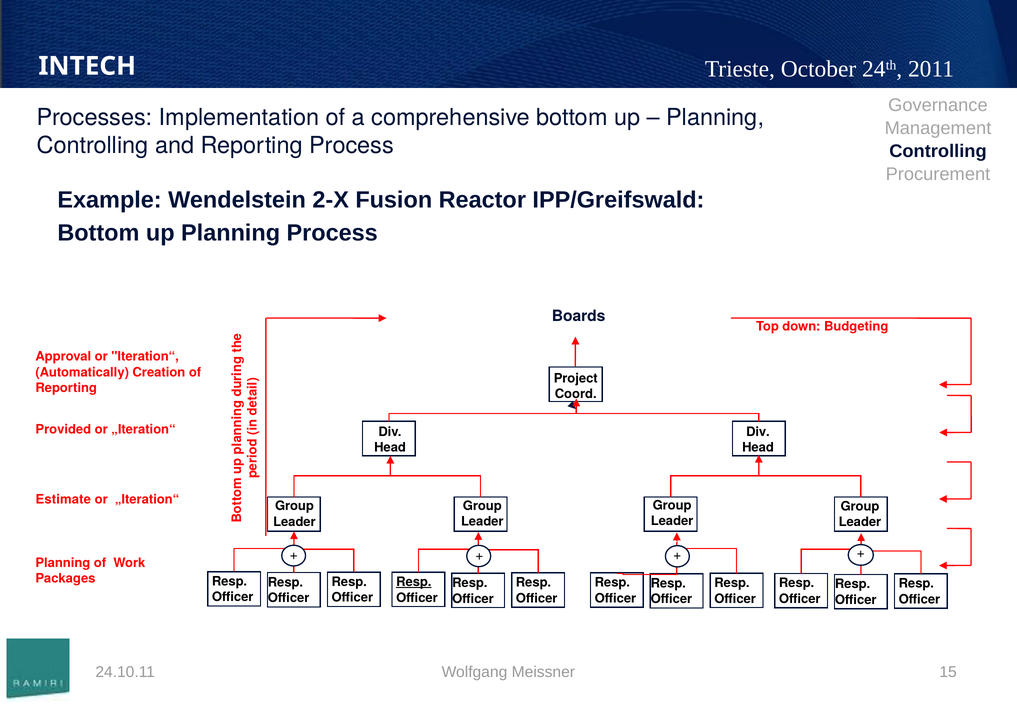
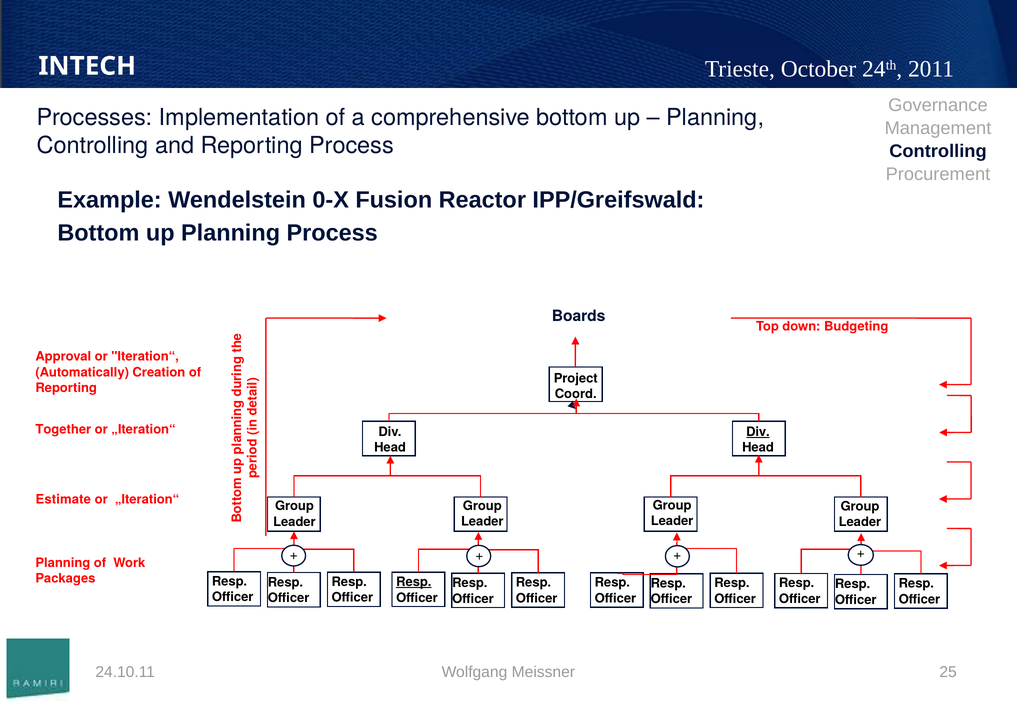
2-X: 2-X -> 0-X (331, 200)
Provided: Provided -> Together (63, 430)
Div underline: none -> present (758, 432)
15: 15 -> 25 (948, 672)
